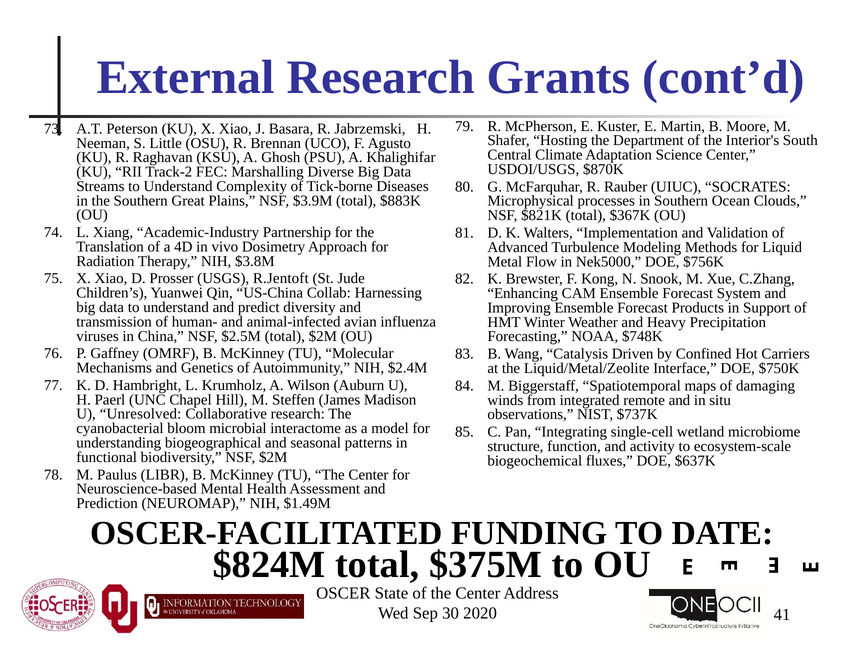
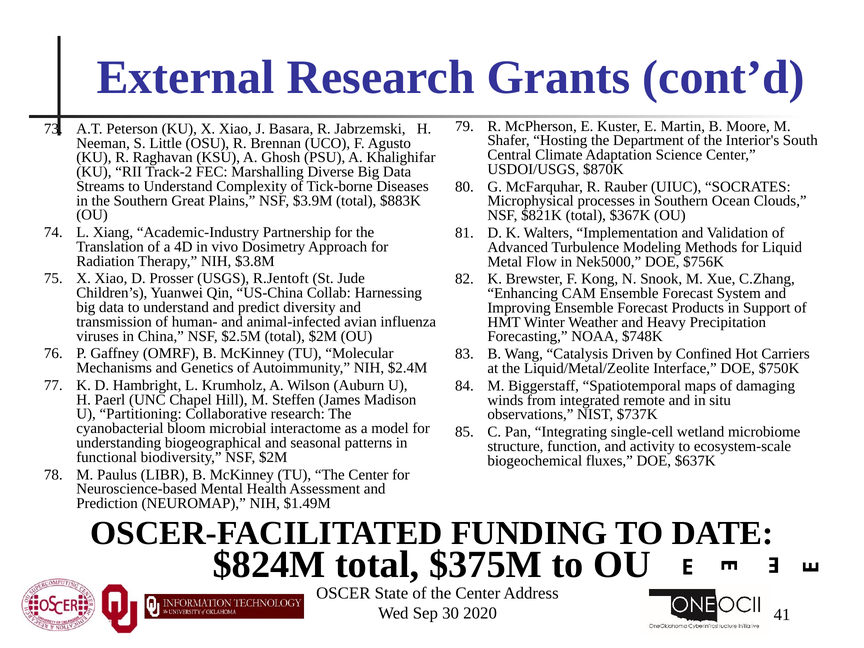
Unresolved: Unresolved -> Partitioning (141, 414)
